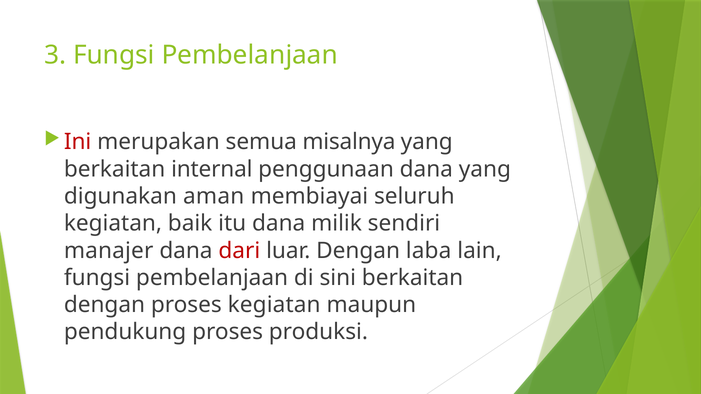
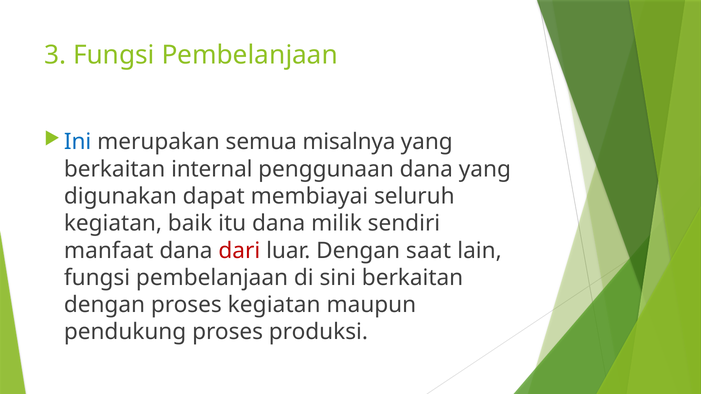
Ini colour: red -> blue (78, 142)
aman: aman -> dapat (214, 196)
manajer: manajer -> manfaat (109, 251)
laba: laba -> saat (429, 251)
